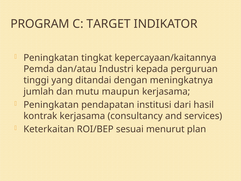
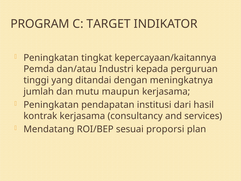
Keterkaitan: Keterkaitan -> Mendatang (49, 129)
menurut: menurut -> proporsi (165, 129)
